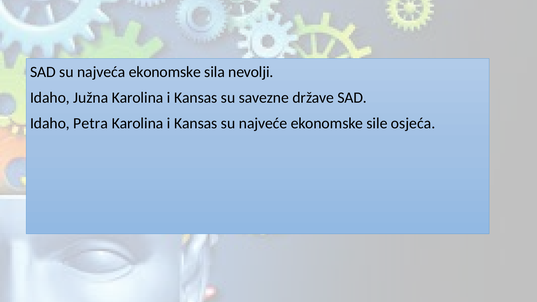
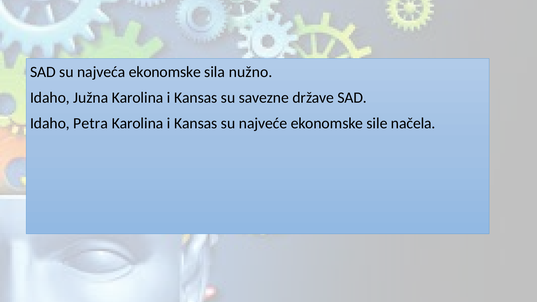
nevolji: nevolji -> nužno (251, 72)
osjeća: osjeća -> načela (413, 123)
